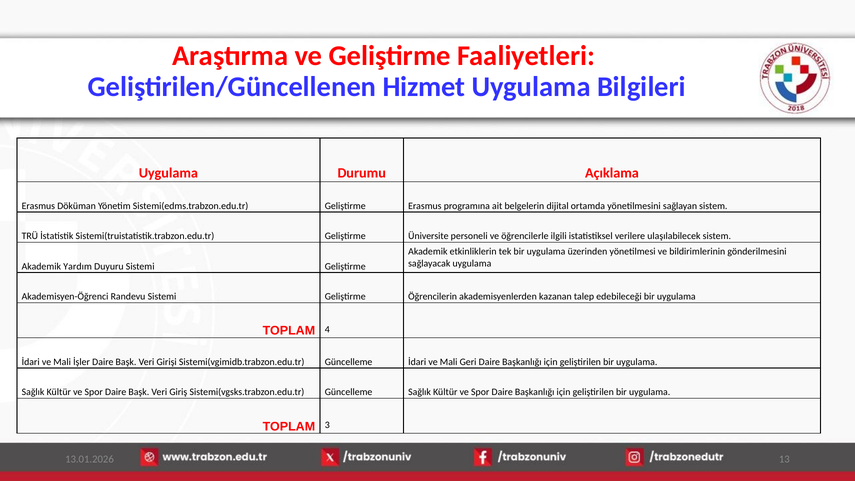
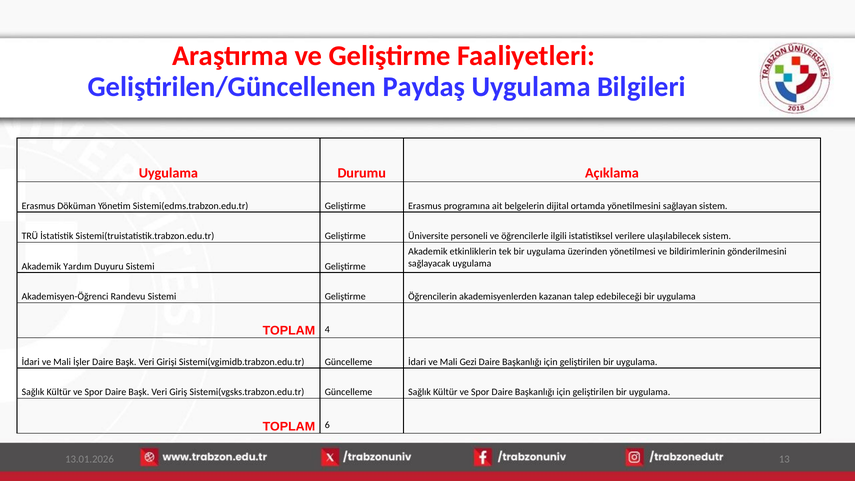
Hizmet: Hizmet -> Paydaş (424, 87)
Geri: Geri -> Gezi (468, 362)
3: 3 -> 6 (327, 425)
